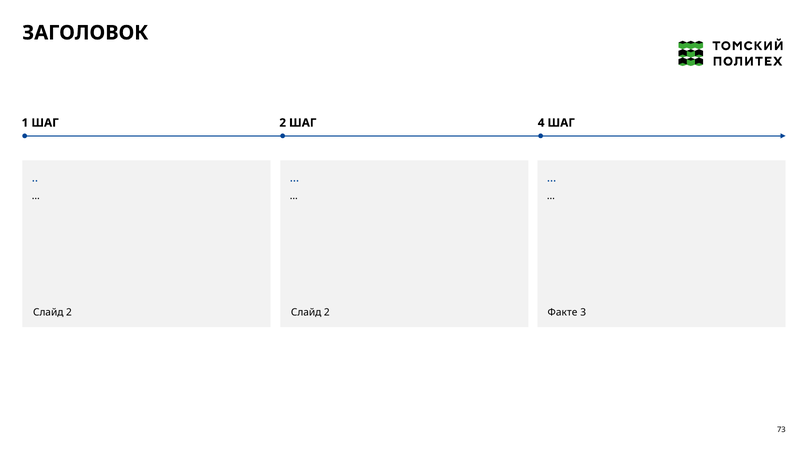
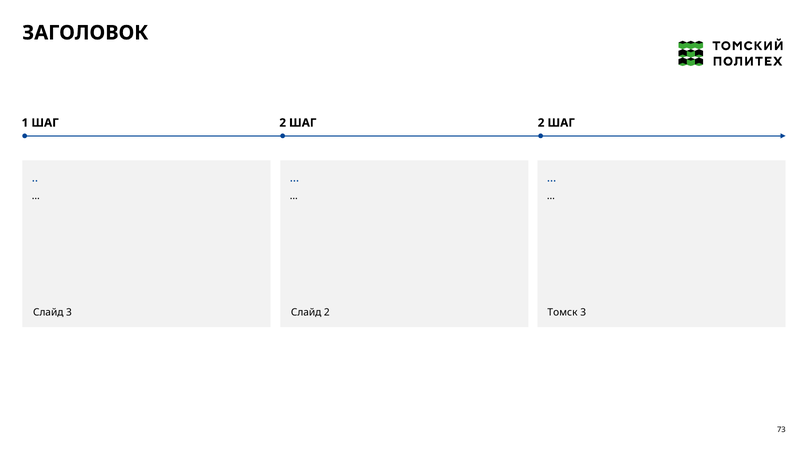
2 ШАГ 4: 4 -> 2 (541, 123)
2: 2 -> 3 (69, 313)
Факте: Факте -> Томск (562, 313)
